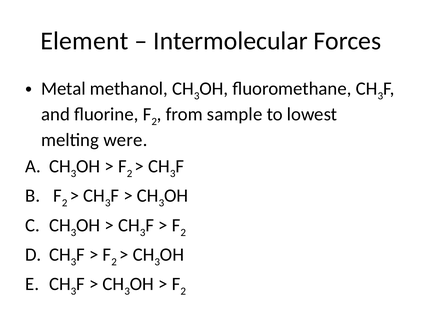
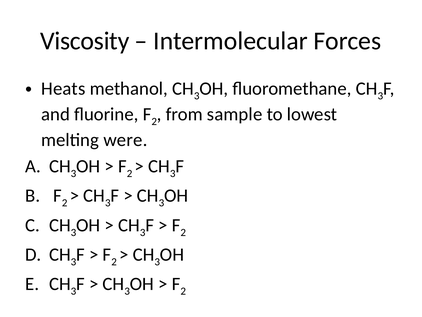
Element: Element -> Viscosity (85, 41)
Metal: Metal -> Heats (63, 89)
